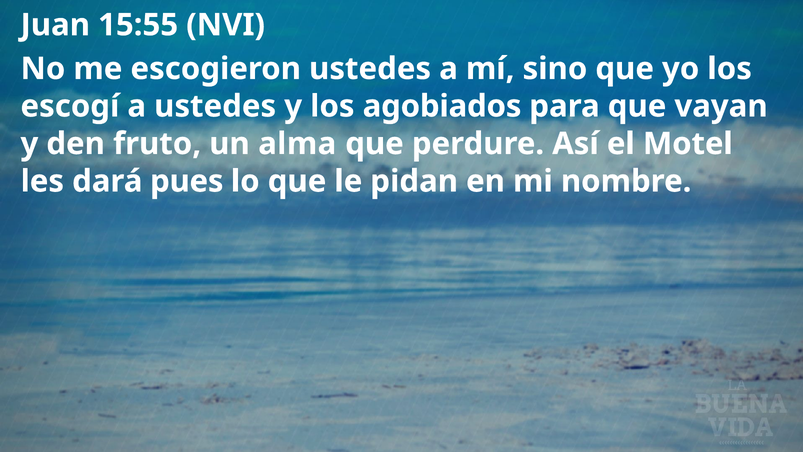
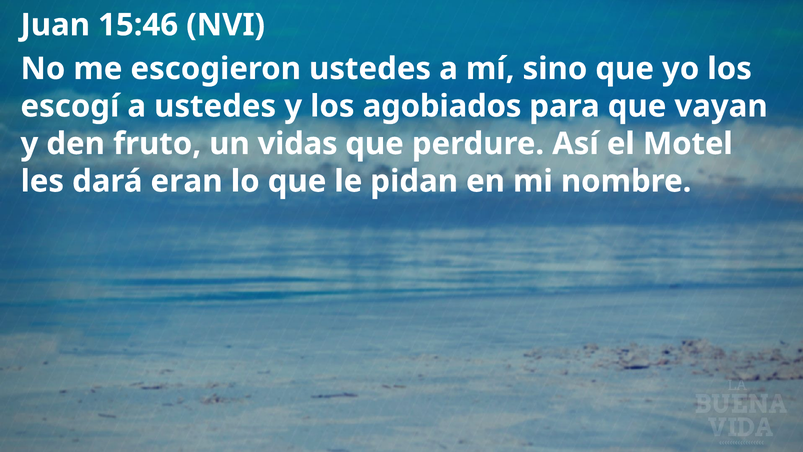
15:55: 15:55 -> 15:46 (138, 25)
alma: alma -> vidas (298, 144)
pues: pues -> eran (187, 181)
